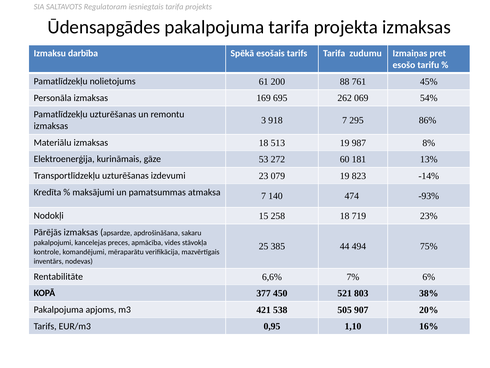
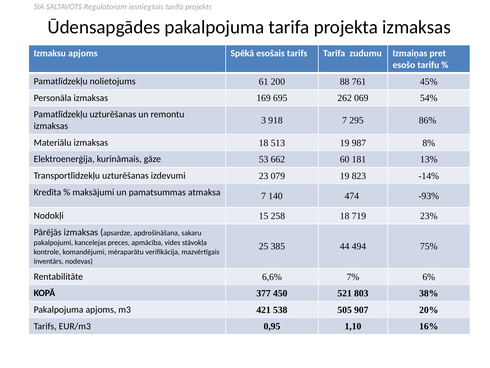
Izmaksu darbība: darbība -> apjoms (83, 53)
272: 272 -> 662 (278, 159)
